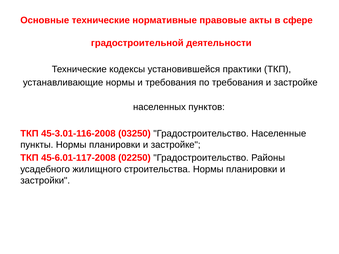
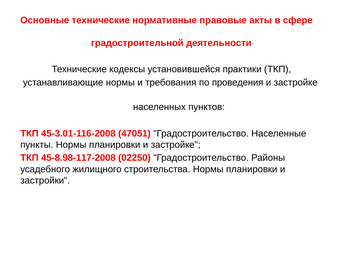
по требования: требования -> проведения (238, 83)
03250: 03250 -> 47051 (134, 134)
45-6.01-117-2008: 45-6.01-117-2008 -> 45-8.98-117-2008 (78, 158)
